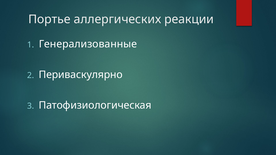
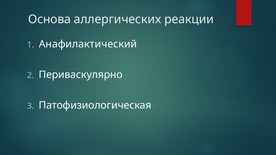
Портье: Портье -> Основа (50, 19)
Генерализованные: Генерализованные -> Анафилактический (88, 44)
